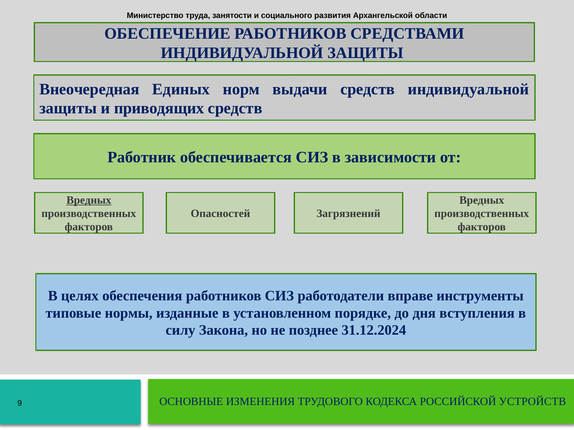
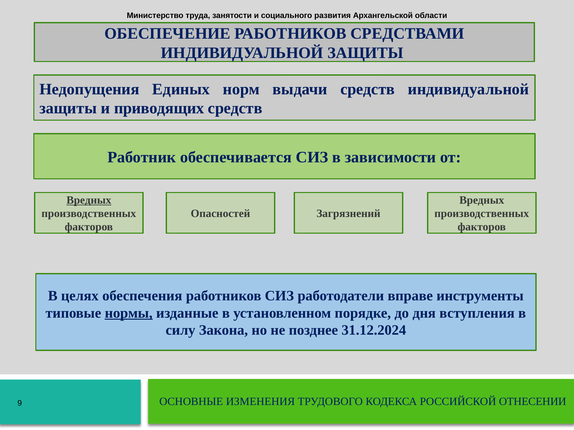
Внеочередная: Внеочередная -> Недопущения (89, 89)
нормы underline: none -> present (129, 313)
УСТРОЙСТВ: УСТРОЙСТВ -> ОТНЕСЕНИИ (533, 402)
